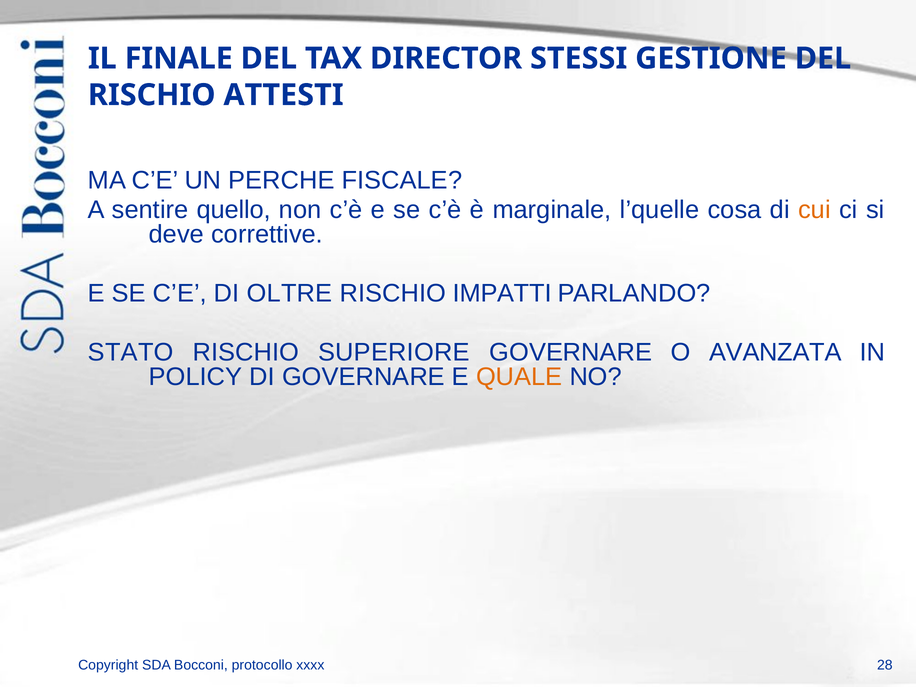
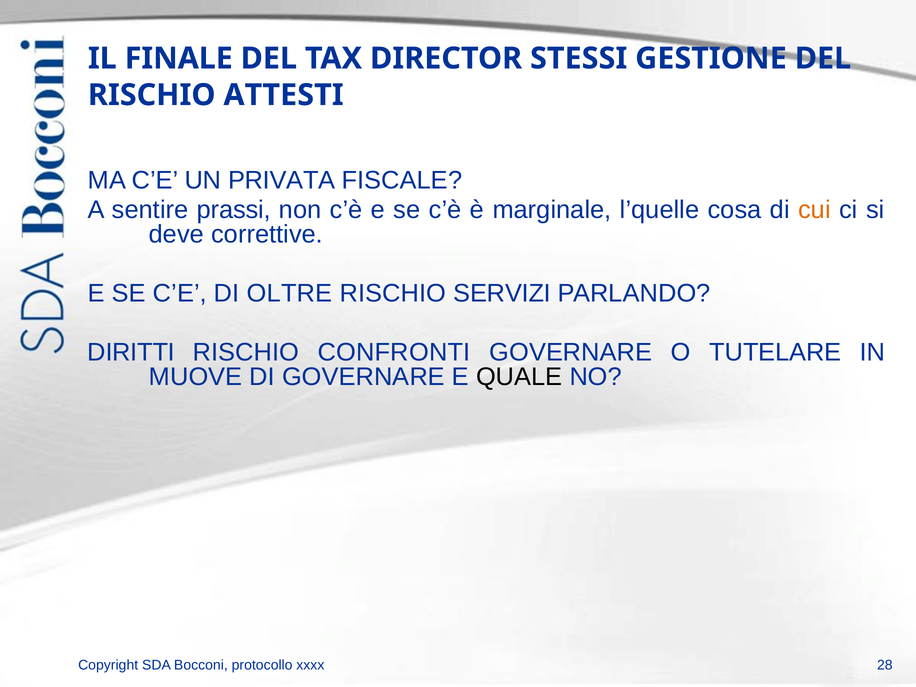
PERCHE: PERCHE -> PRIVATA (282, 180)
quello: quello -> prassi (234, 210)
IMPATTI: IMPATTI -> SERVIZI (502, 293)
STATO: STATO -> DIRITTI (131, 352)
SUPERIORE: SUPERIORE -> CONFRONTI (394, 352)
AVANZATA: AVANZATA -> TUTELARE (775, 352)
POLICY: POLICY -> MUOVE (196, 377)
QUALE colour: orange -> black (519, 377)
